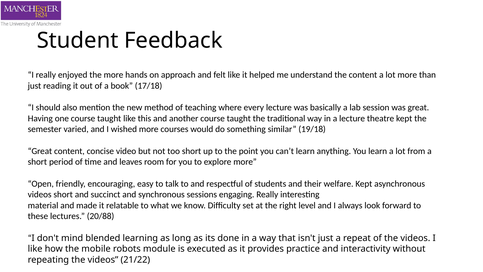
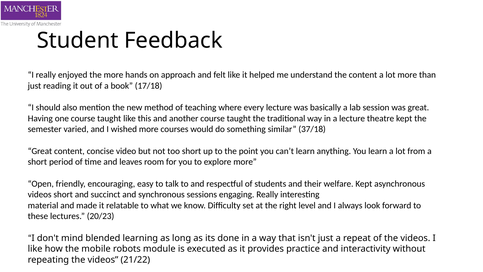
19/18: 19/18 -> 37/18 (312, 129)
20/88: 20/88 -> 20/23 (101, 216)
